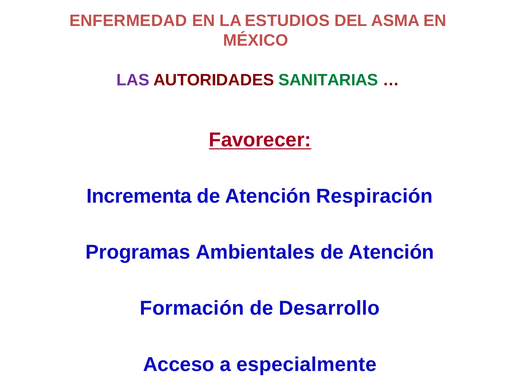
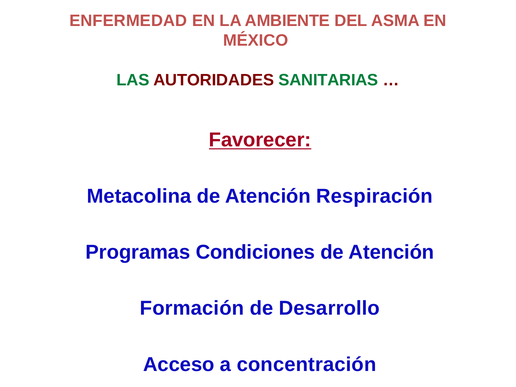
ESTUDIOS: ESTUDIOS -> AMBIENTE (287, 21)
LAS colour: purple -> green (133, 80)
Incrementa: Incrementa -> Metacolina (139, 196)
Ambientales: Ambientales -> Condiciones (255, 252)
especialmente: especialmente -> concentración (307, 364)
